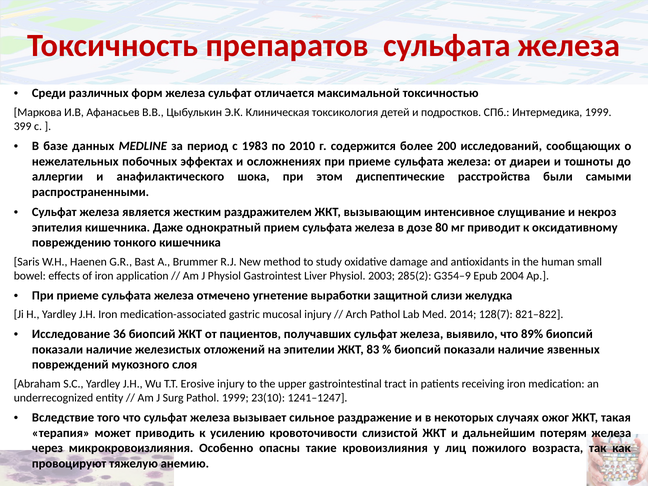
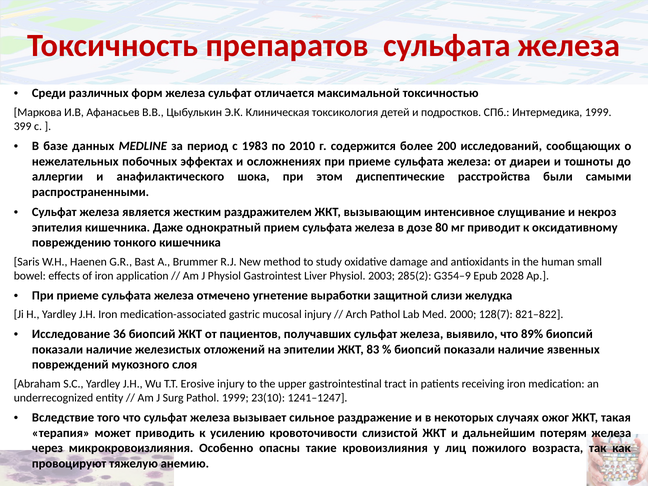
2004: 2004 -> 2028 (512, 276)
2014: 2014 -> 2000 (463, 315)
